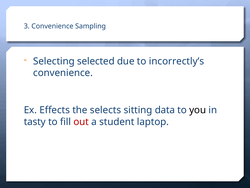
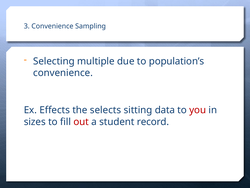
selected: selected -> multiple (96, 61)
incorrectly’s: incorrectly’s -> population’s (177, 61)
you colour: black -> red (198, 110)
tasty: tasty -> sizes (35, 122)
laptop: laptop -> record (153, 122)
